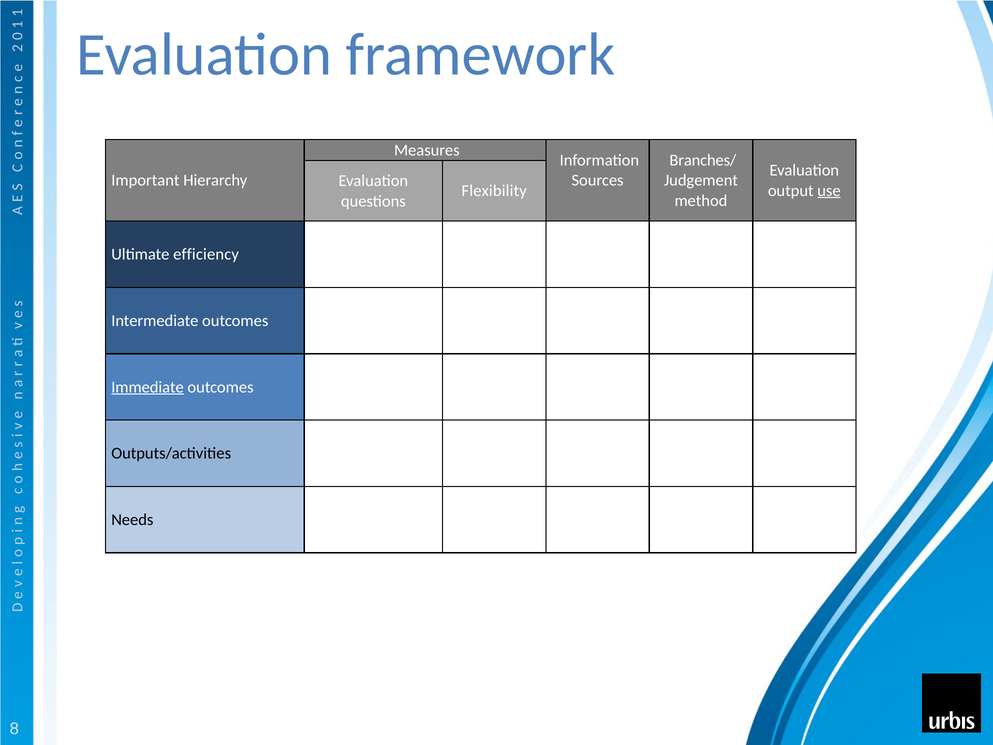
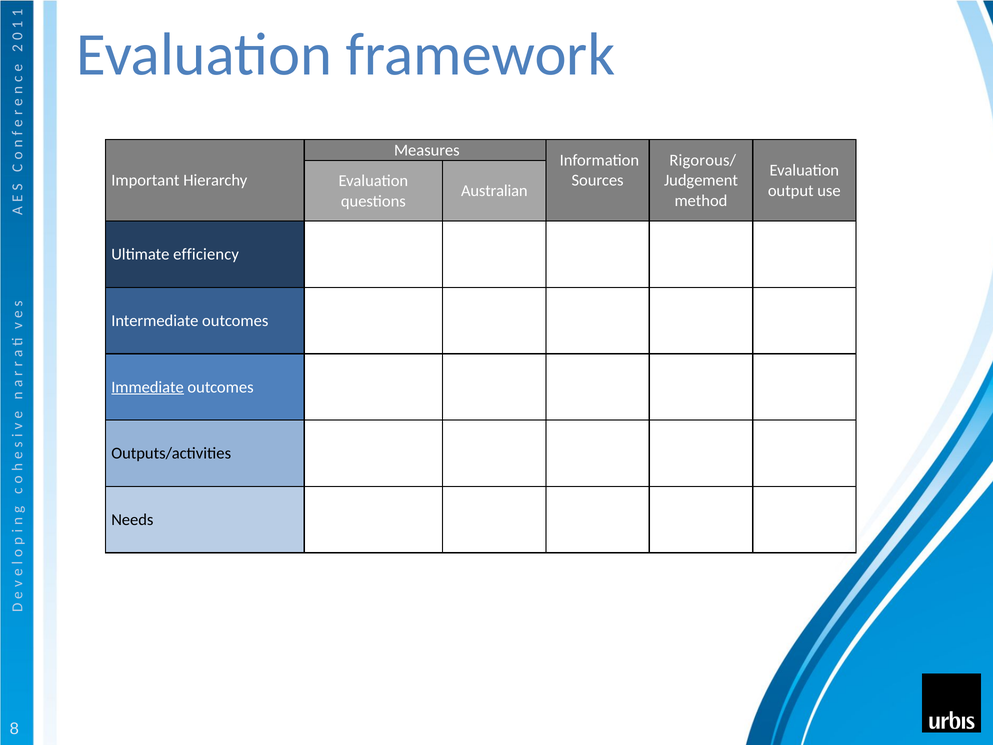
Branches/: Branches/ -> Rigorous/ (703, 160)
use underline: present -> none (829, 191)
Flexibility: Flexibility -> Australian (494, 191)
